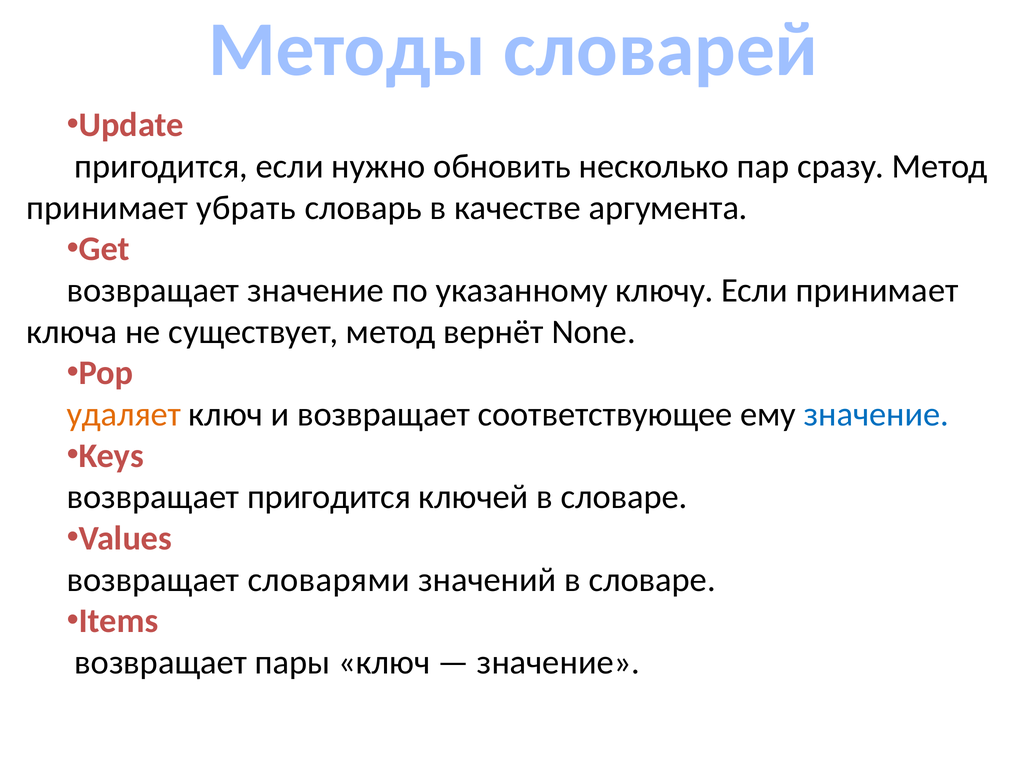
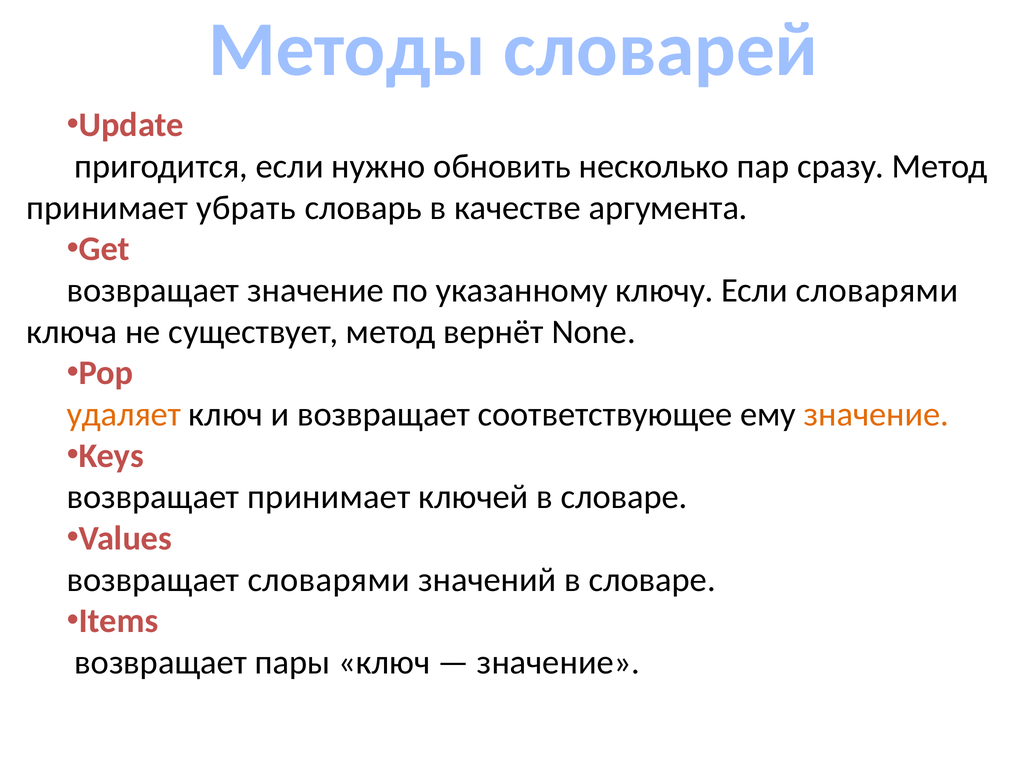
Если принимает: принимает -> словарями (877, 290)
значение colour: blue -> orange (876, 414)
возвращает пригодится: пригодится -> принимает (329, 497)
